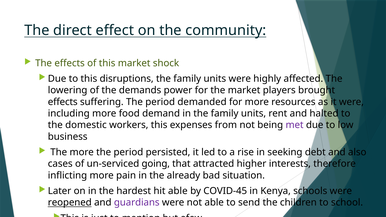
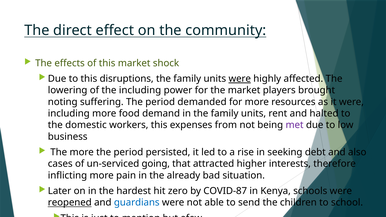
were underline: none -> present (240, 79)
the demands: demands -> including (140, 90)
effects: effects -> noting (63, 102)
hit able: able -> zero (178, 191)
COVID-45: COVID-45 -> COVID-87 (225, 191)
guardians colour: purple -> blue (137, 203)
